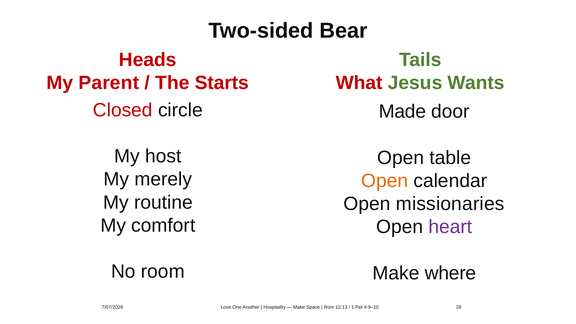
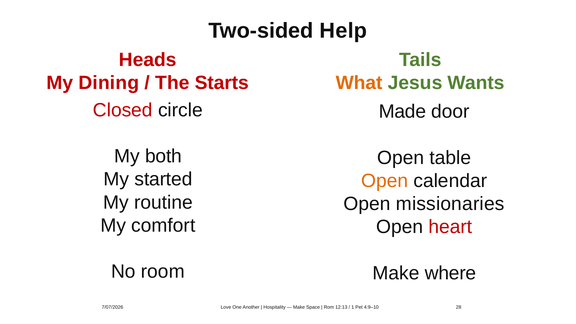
Bear: Bear -> Help (343, 31)
Parent: Parent -> Dining (109, 83)
What colour: red -> orange (359, 83)
host: host -> both (163, 156)
merely: merely -> started (163, 179)
heart colour: purple -> red (450, 227)
